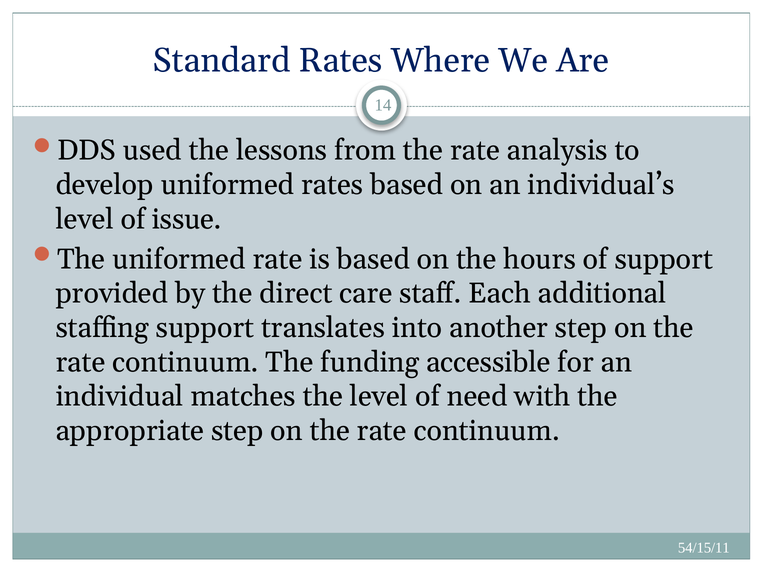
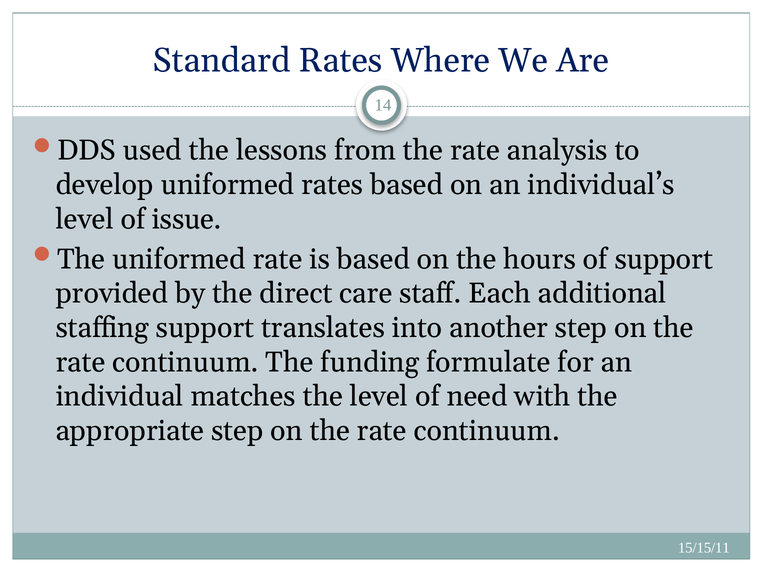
accessible: accessible -> formulate (488, 362)
54/15/11: 54/15/11 -> 15/15/11 (704, 548)
